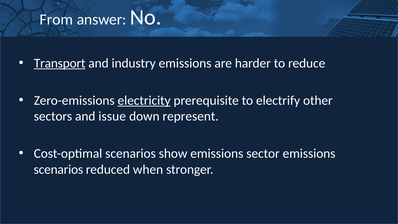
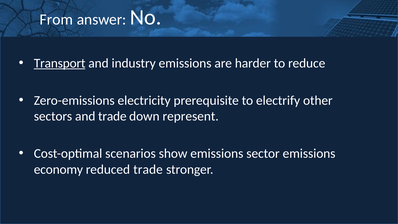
electricity underline: present -> none (144, 100)
and issue: issue -> trade (112, 116)
scenarios: scenarios -> economy (58, 169)
reduced when: when -> trade (148, 169)
